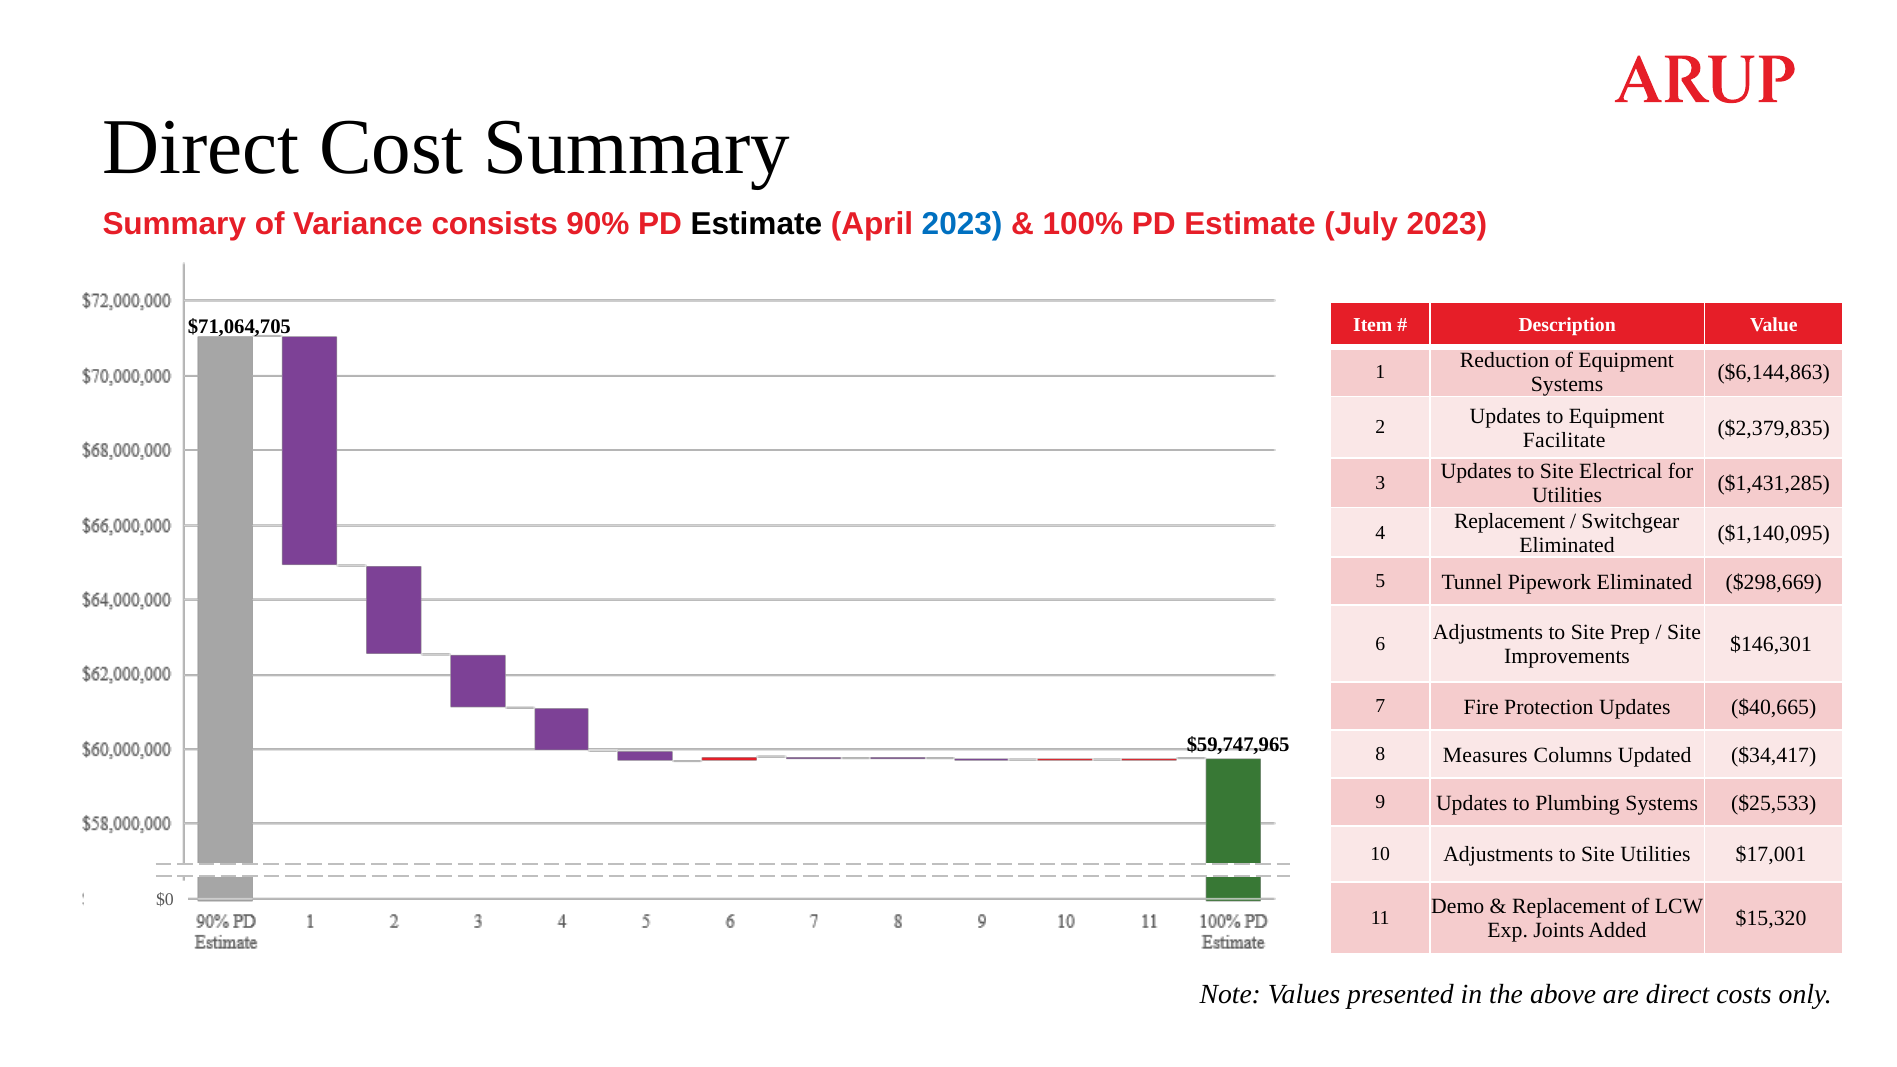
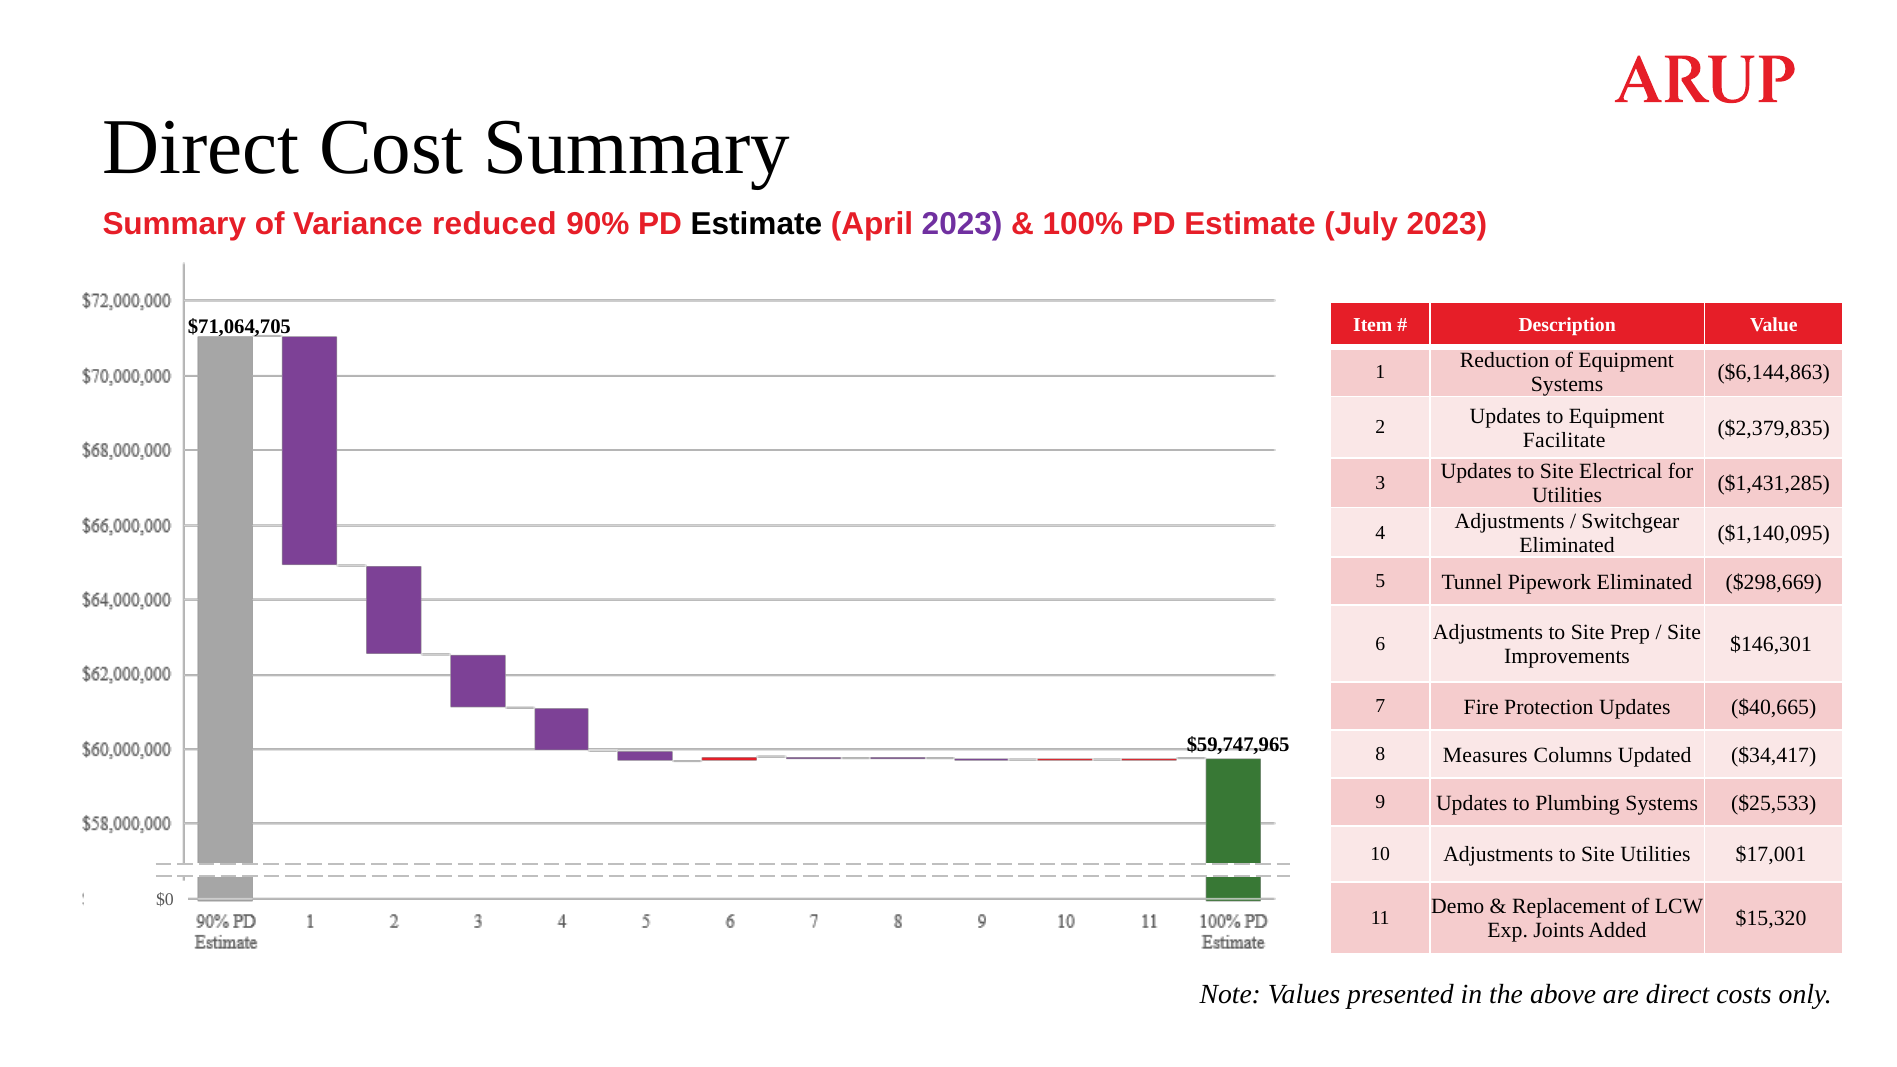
consists: consists -> reduced (494, 224)
2023 colour: blue -> purple (962, 224)
Replacement: Replacement -> Adjustments (1510, 521)
